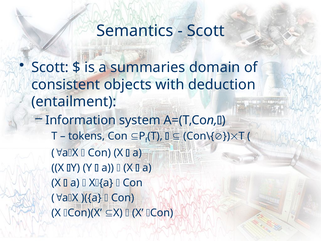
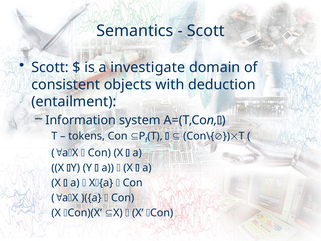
summaries: summaries -> investigate (148, 67)
